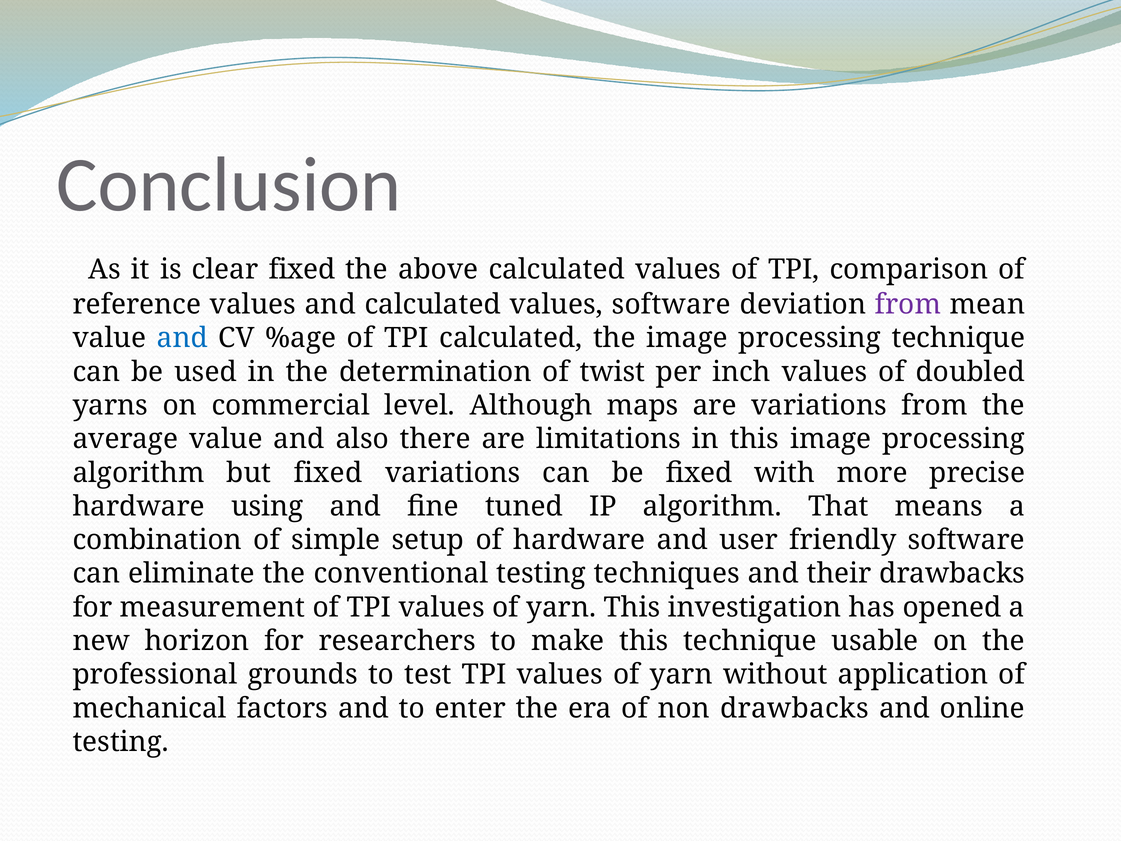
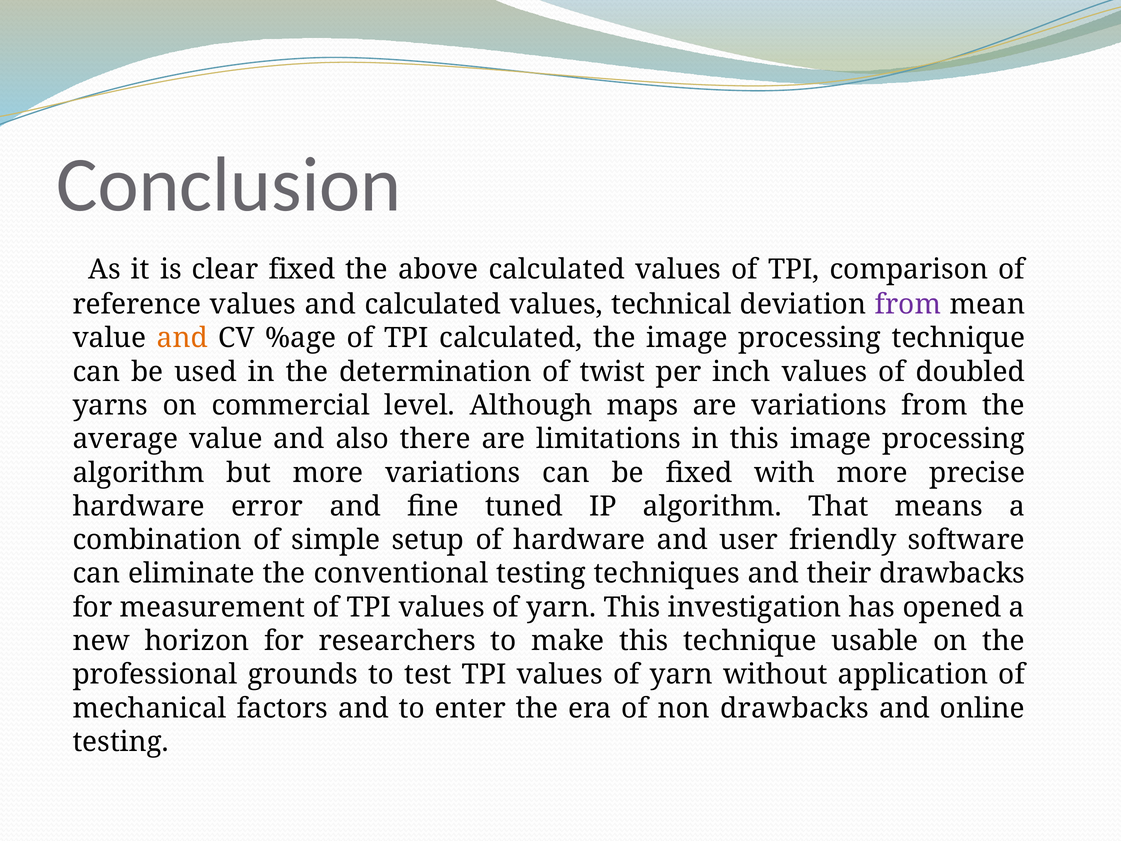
values software: software -> technical (671, 304)
and colour: blue -> orange (182, 338)
but fixed: fixed -> more (328, 473)
using: using -> error (267, 506)
